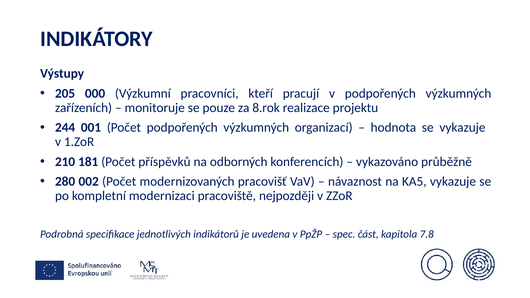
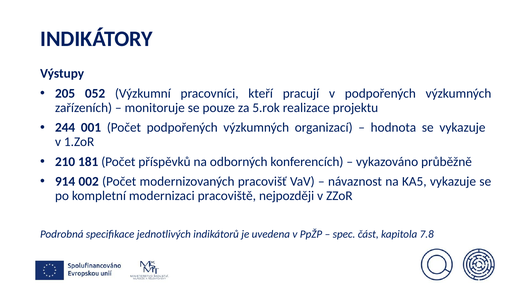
000: 000 -> 052 (95, 93)
8.rok: 8.rok -> 5.rok (266, 108)
280: 280 -> 914 (65, 182)
